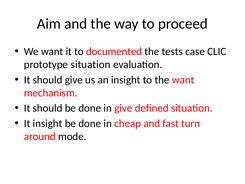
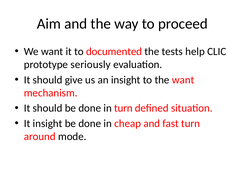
case: case -> help (195, 51)
prototype situation: situation -> seriously (91, 64)
in give: give -> turn (123, 108)
